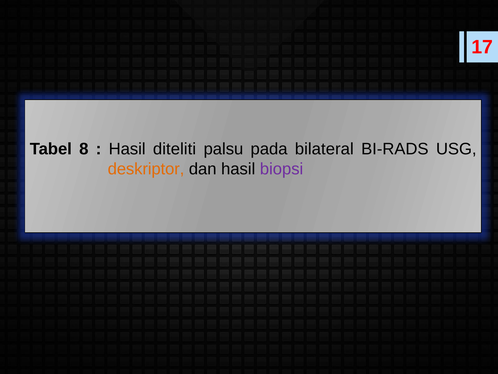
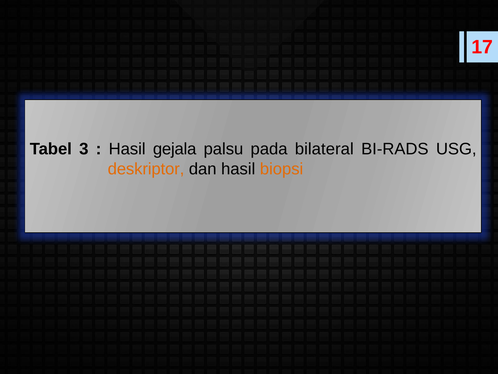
8: 8 -> 3 (84, 149)
diteliti: diteliti -> gejala (175, 149)
biopsi colour: purple -> orange (282, 169)
